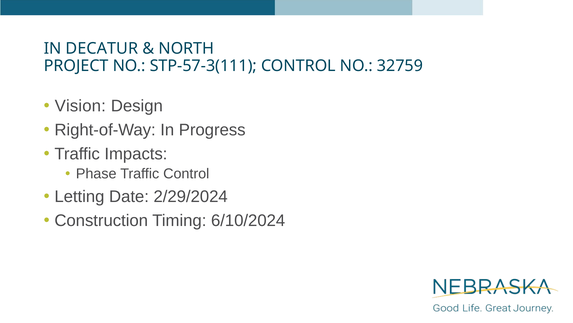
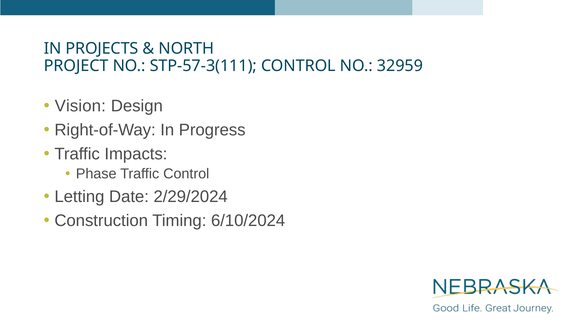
DECATUR: DECATUR -> PROJECTS (102, 48)
32759: 32759 -> 32959 (400, 66)
